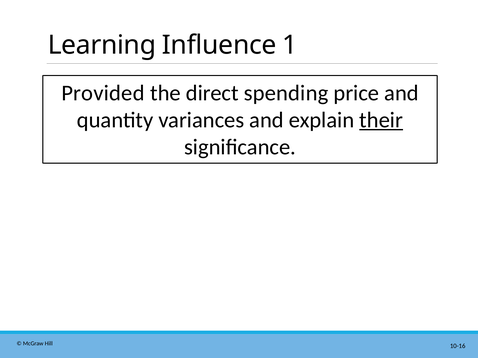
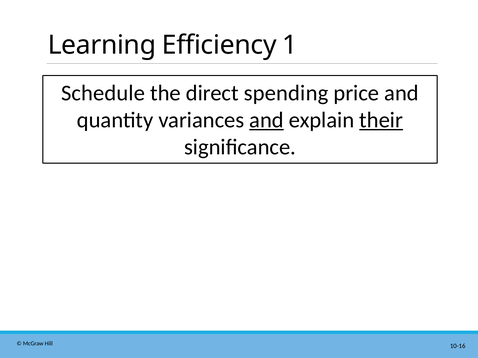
Influence: Influence -> Efficiency (219, 45)
Provided: Provided -> Schedule (103, 93)
and underline: none -> present (267, 120)
